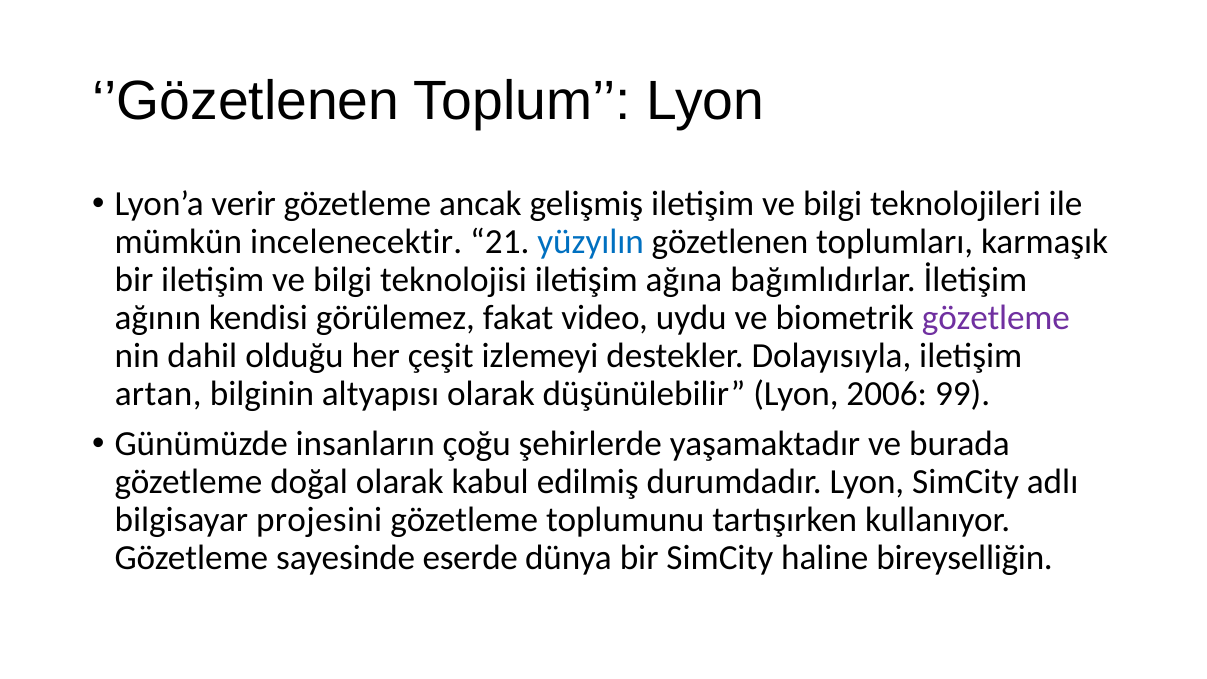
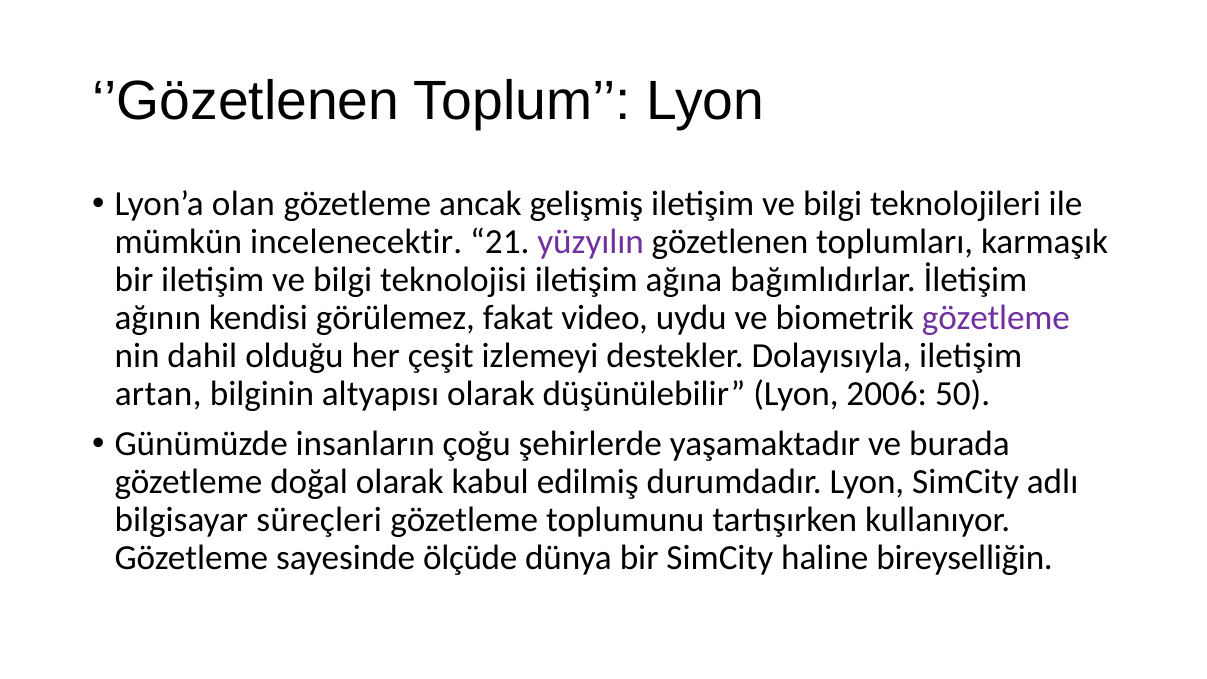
verir: verir -> olan (243, 204)
yüzyılın colour: blue -> purple (591, 242)
99: 99 -> 50 (963, 394)
projesini: projesini -> süreçleri (319, 520)
eserde: eserde -> ölçüde (470, 558)
